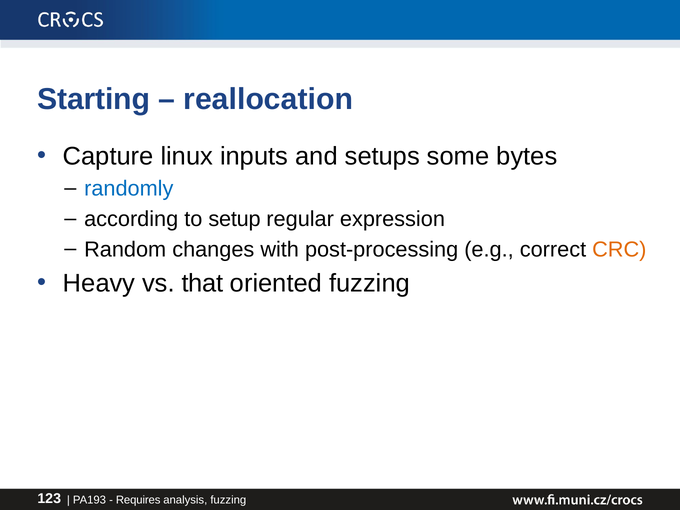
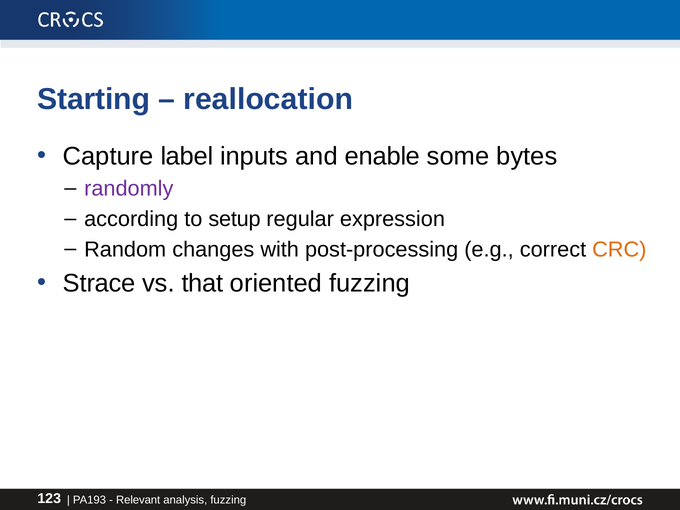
linux: linux -> label (187, 156)
setups: setups -> enable (382, 156)
randomly colour: blue -> purple (129, 189)
Heavy: Heavy -> Strace (99, 283)
Requires: Requires -> Relevant (138, 500)
